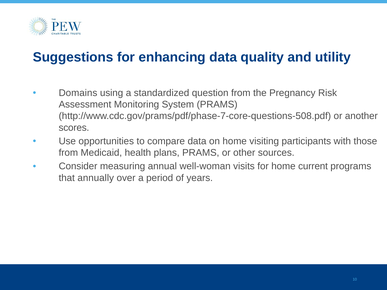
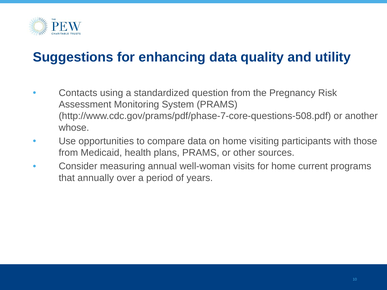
Domains: Domains -> Contacts (78, 93)
scores: scores -> whose (74, 128)
